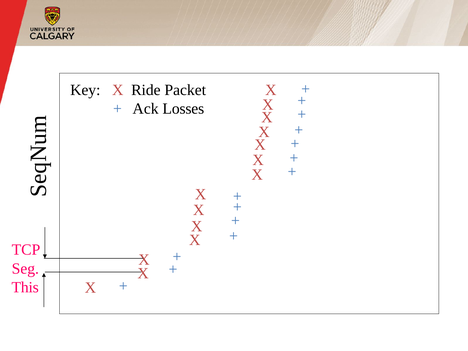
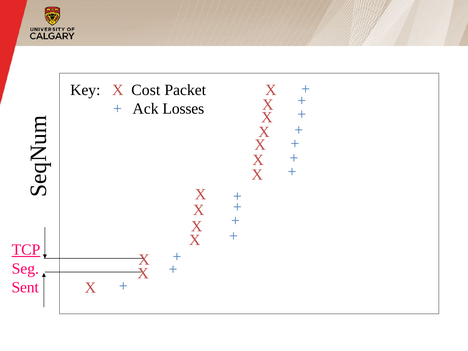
Ride: Ride -> Cost (146, 90)
TCP underline: none -> present (26, 250)
This: This -> Sent (25, 287)
